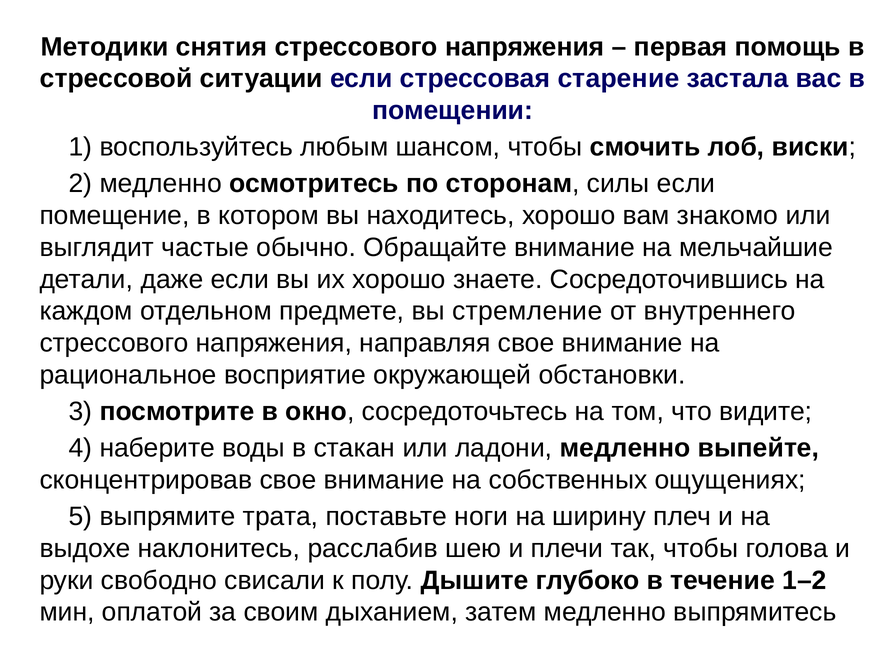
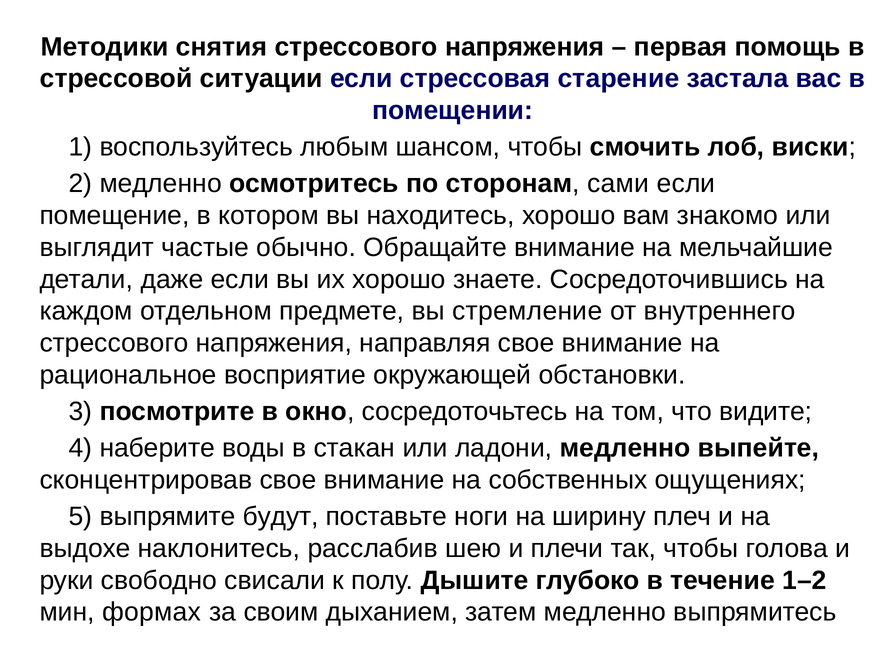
силы: силы -> сами (618, 184)
трата: трата -> будут (281, 517)
оплатой: оплатой -> формах (152, 612)
